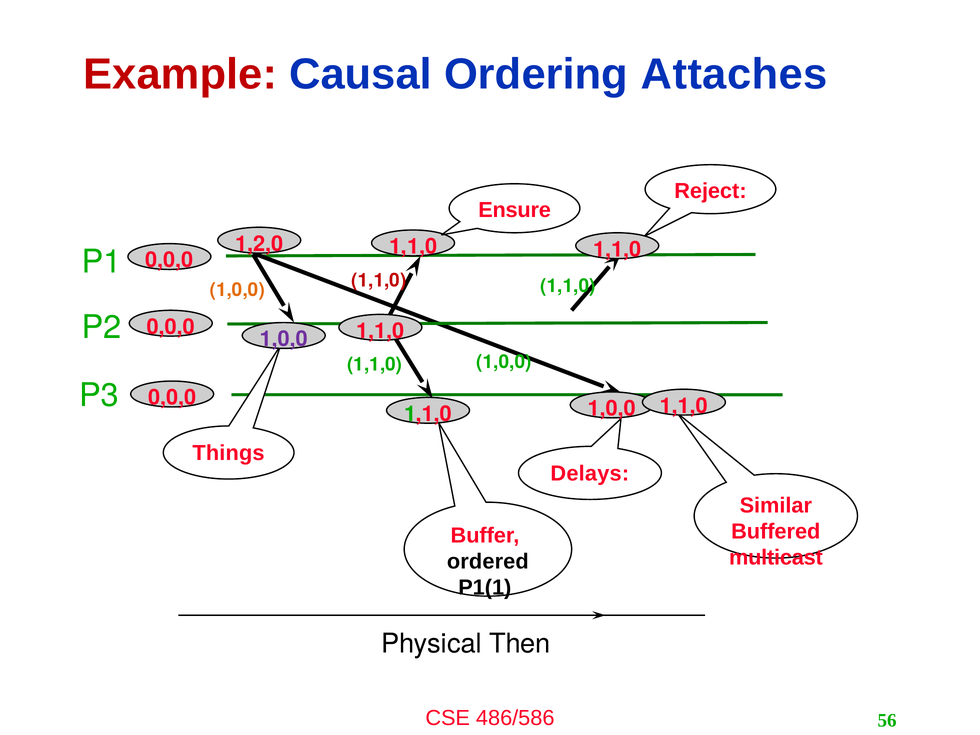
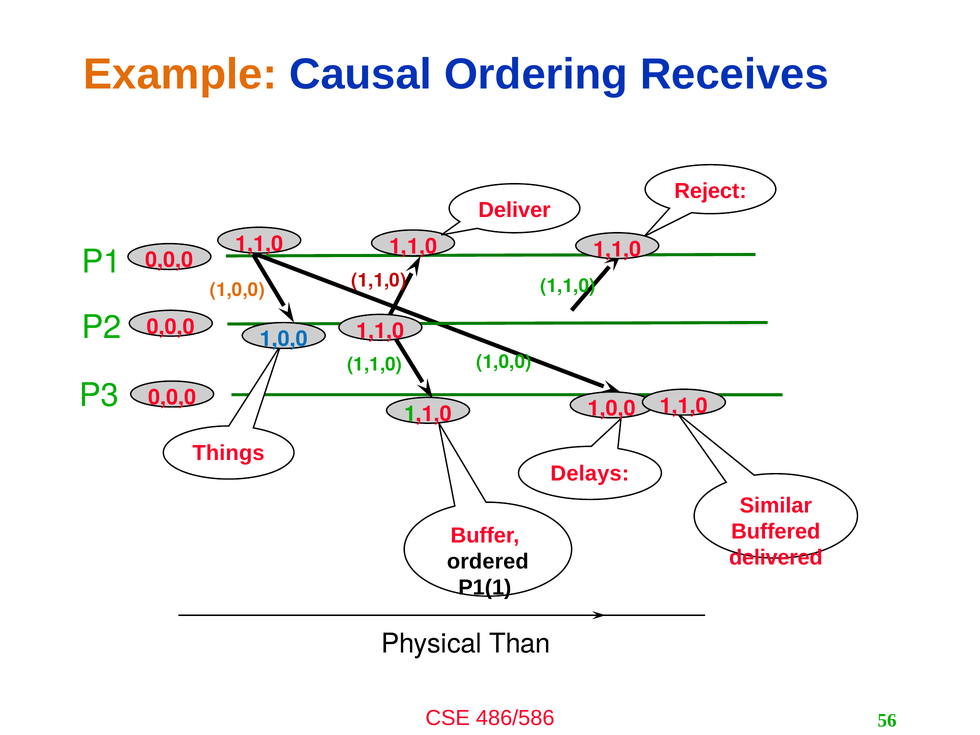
Example colour: red -> orange (180, 75)
Attaches: Attaches -> Receives (734, 75)
Ensure: Ensure -> Deliver (514, 210)
1,2,0: 1,2,0 -> 1,1,0 (259, 244)
1,0,0 colour: purple -> blue (284, 339)
multicast: multicast -> delivered (776, 558)
Then: Then -> Than (520, 644)
